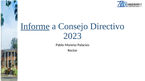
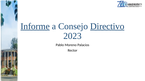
Directivo underline: none -> present (107, 26)
